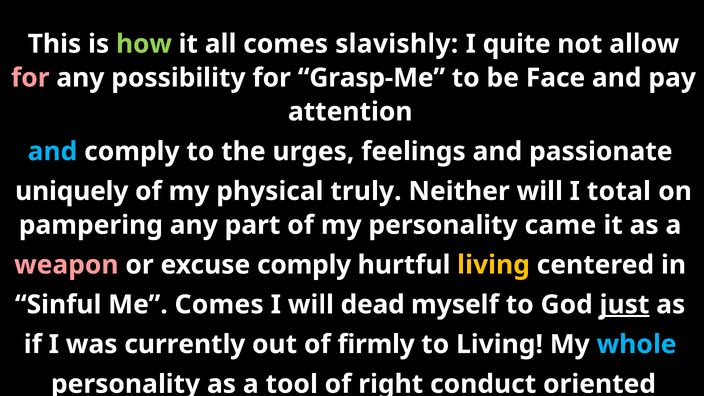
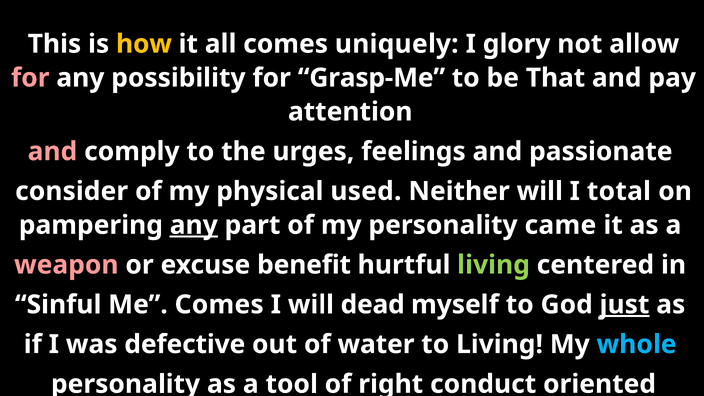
how colour: light green -> yellow (144, 44)
slavishly: slavishly -> uniquely (397, 44)
quite: quite -> glory (517, 44)
Face: Face -> That (556, 78)
and colour: light blue -> pink (52, 151)
uniquely: uniquely -> consider (72, 191)
truly: truly -> used (366, 191)
any underline: none -> present (194, 225)
excuse comply: comply -> benefit (304, 265)
living colour: yellow -> light green (494, 265)
currently: currently -> defective (185, 344)
firmly: firmly -> water (376, 344)
